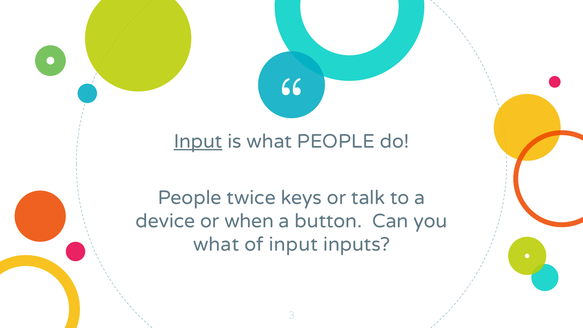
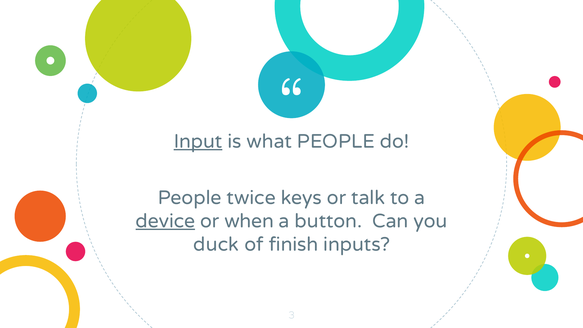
device underline: none -> present (165, 221)
what: what -> duck (216, 244)
of input: input -> finish (293, 244)
